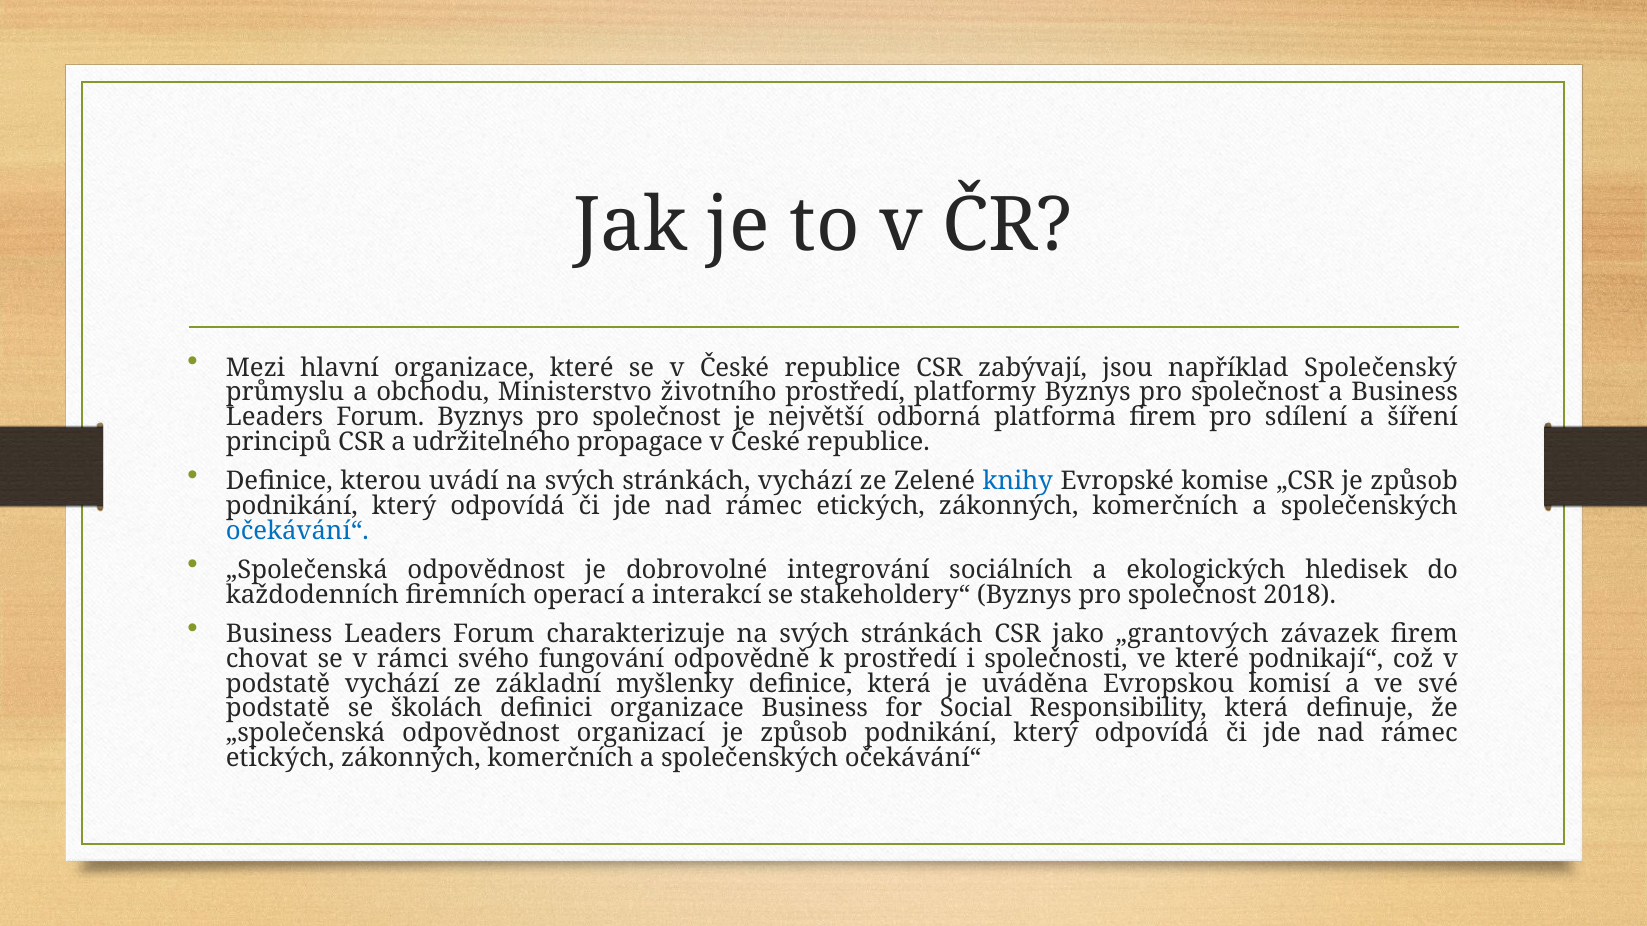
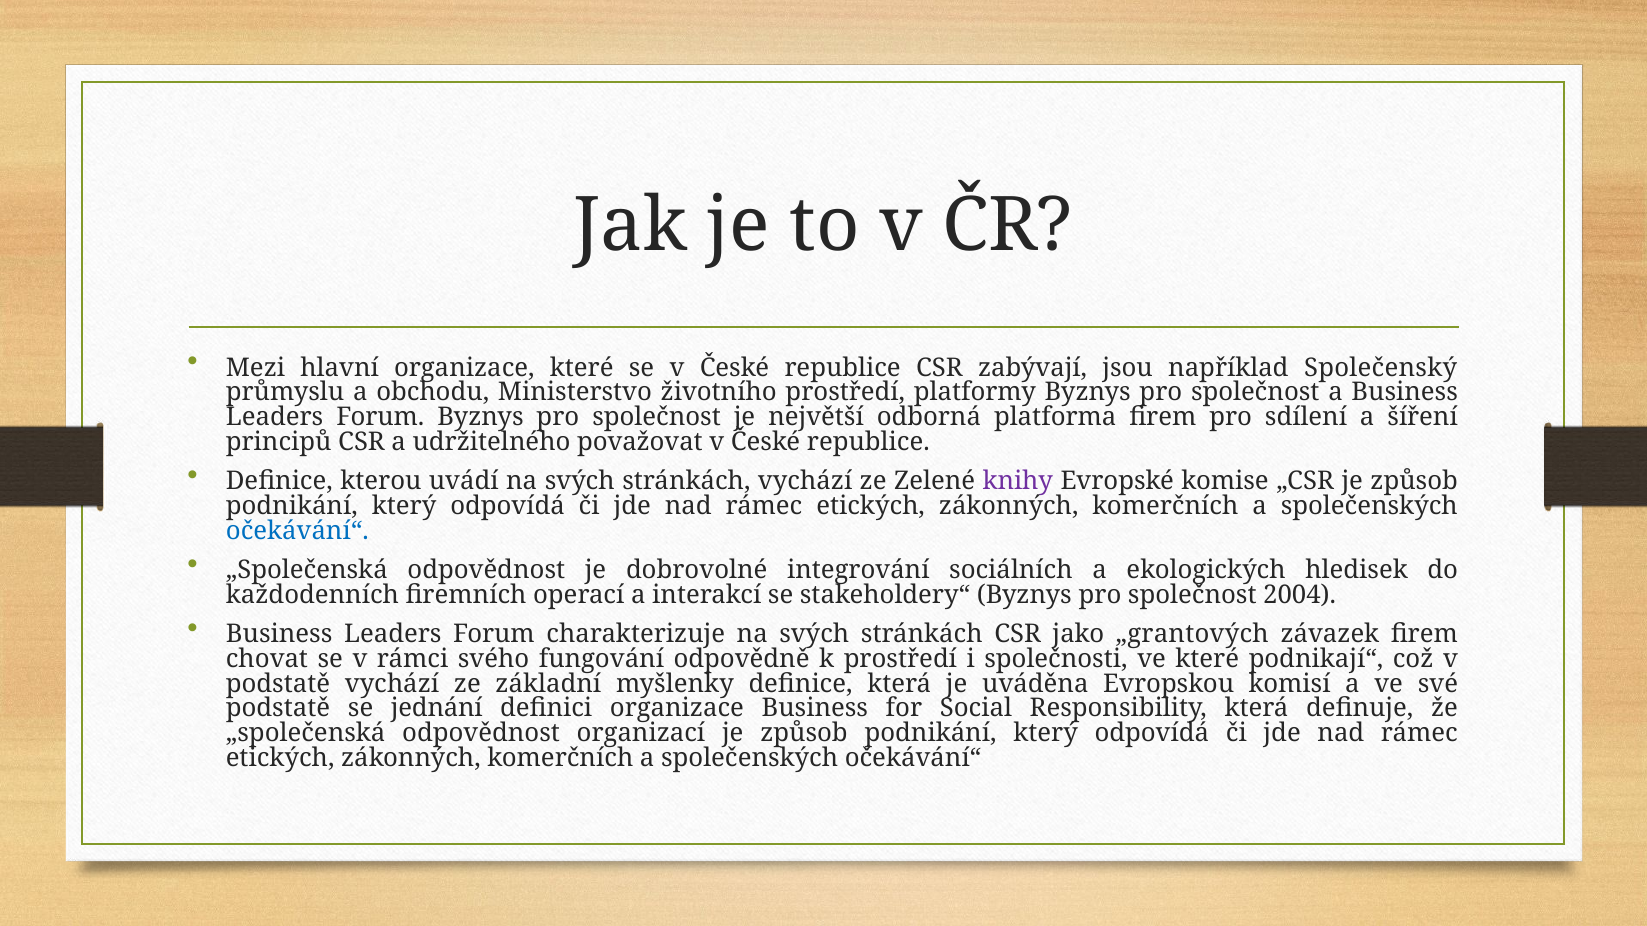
propagace: propagace -> považovat (640, 442)
knihy colour: blue -> purple (1018, 481)
2018: 2018 -> 2004 (1300, 595)
školách: školách -> jednání (437, 709)
